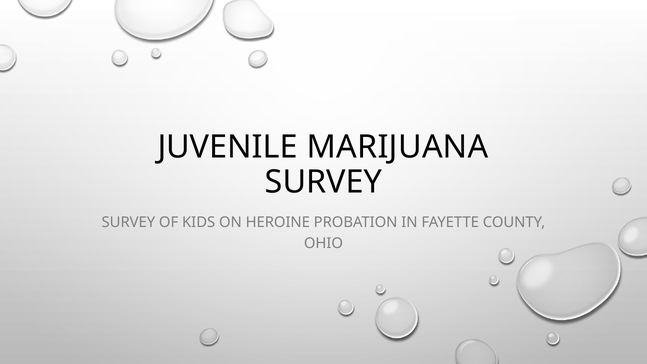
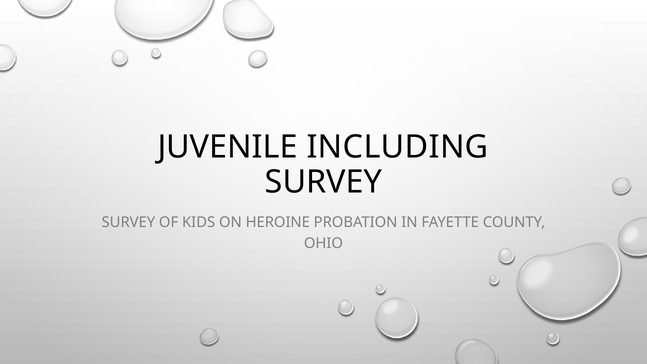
MARIJUANA: MARIJUANA -> INCLUDING (398, 147)
